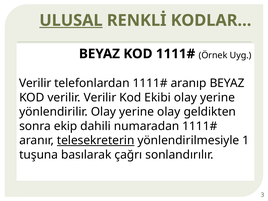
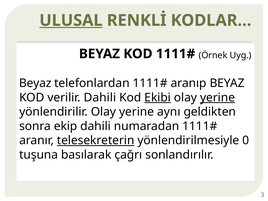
Verilir: Verilir -> Beyaz (35, 83)
verilir Verilir: Verilir -> Dahili (100, 98)
Ekibi underline: none -> present (158, 98)
yerine underline: none -> present (218, 98)
yerine olay: olay -> aynı (169, 112)
1: 1 -> 0 (246, 140)
